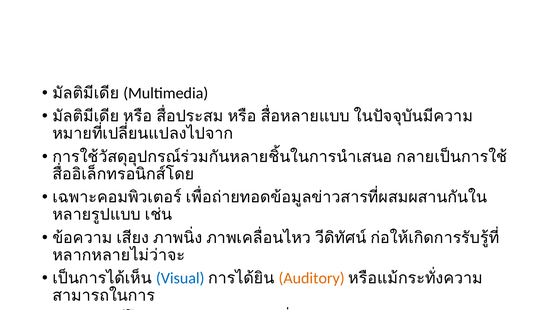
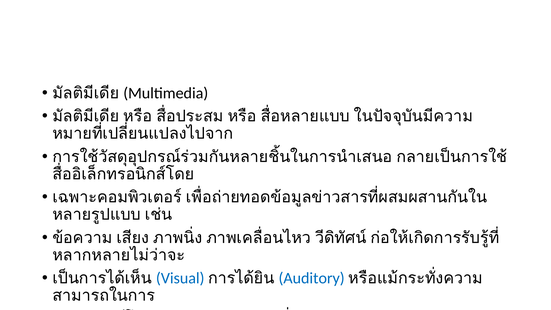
Auditory colour: orange -> blue (312, 278)
